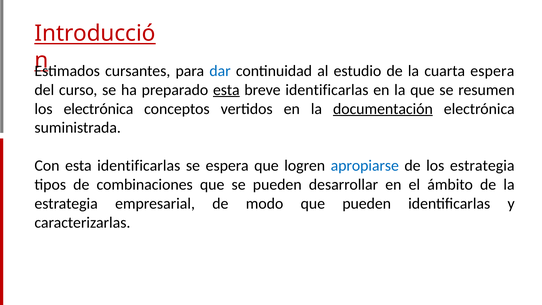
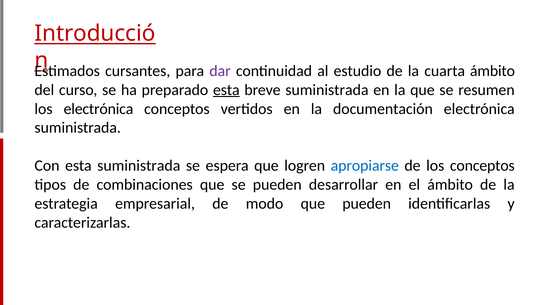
dar colour: blue -> purple (220, 71)
cuarta espera: espera -> ámbito (492, 71)
breve identificarlas: identificarlas -> suministrada (327, 90)
documentación underline: present -> none (383, 109)
esta identificarlas: identificarlas -> suministrada (139, 166)
los estrategia: estrategia -> conceptos (482, 166)
